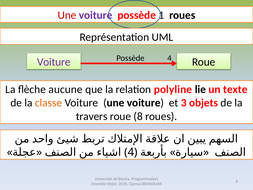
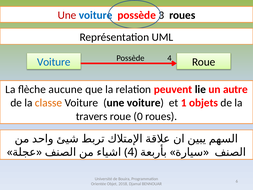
voiture colour: purple -> blue (96, 15)
1: 1 -> 3 (161, 15)
Voiture colour: purple -> blue (54, 62)
polyline: polyline -> peuvent (173, 89)
texte: texte -> autre (235, 89)
3: 3 -> 1 (184, 103)
8: 8 -> 0 (138, 116)
